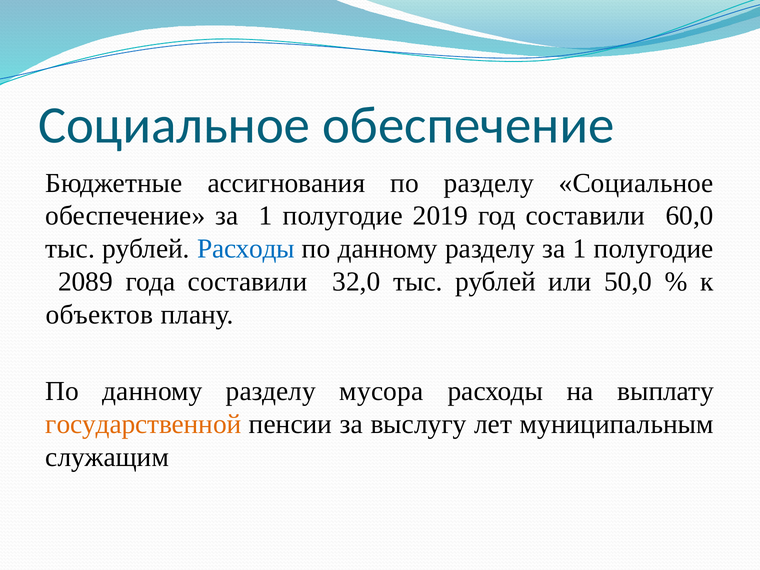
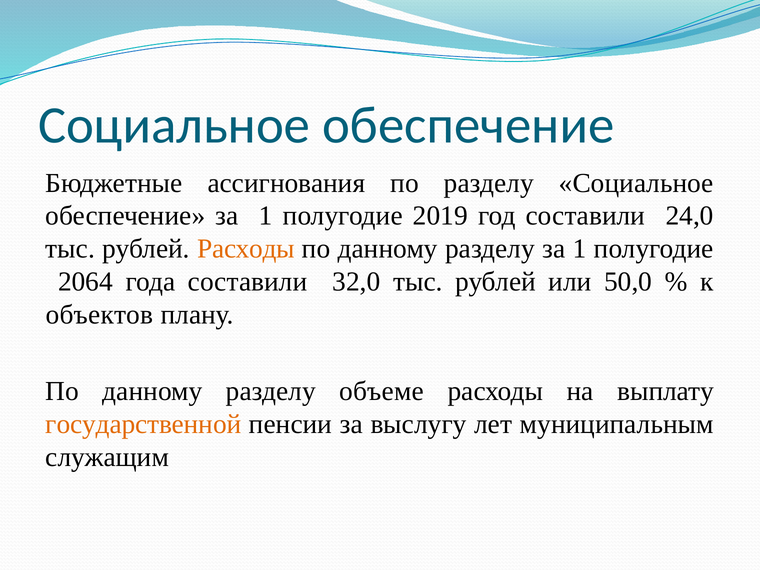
60,0: 60,0 -> 24,0 (690, 216)
Расходы colour: blue -> orange (246, 249)
2089: 2089 -> 2064 (85, 282)
мусора: мусора -> объеме (382, 391)
